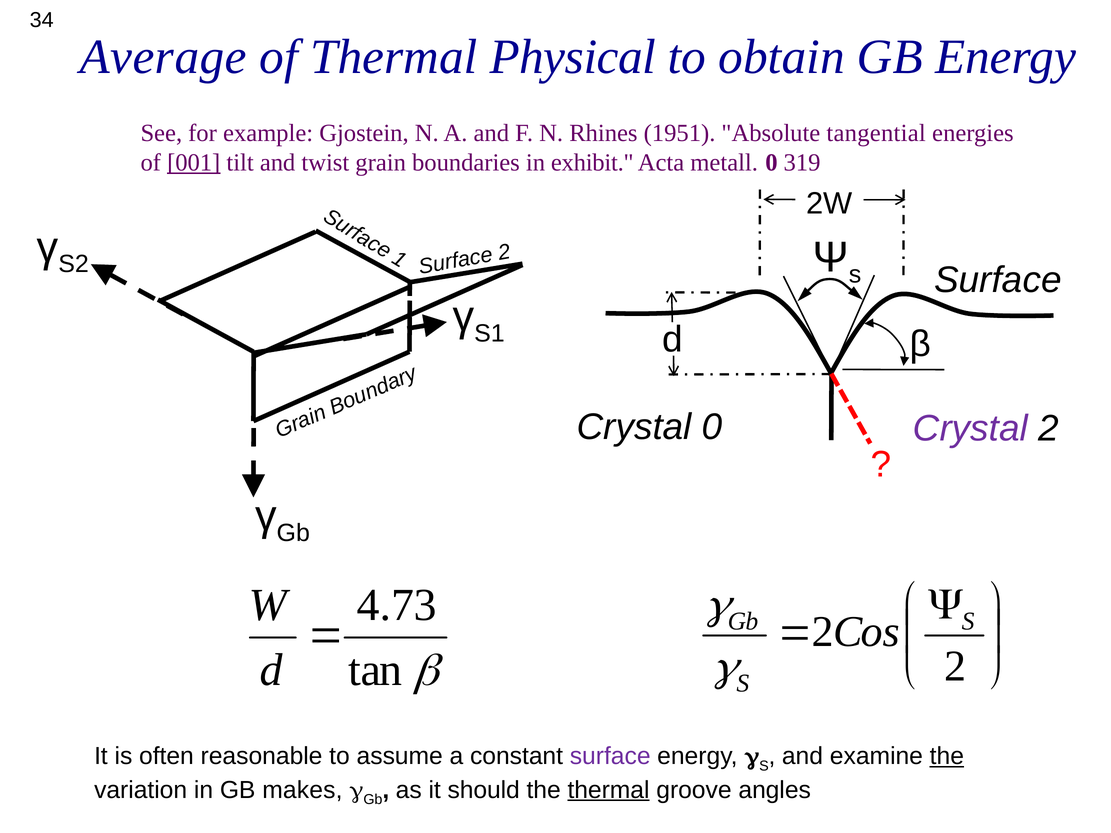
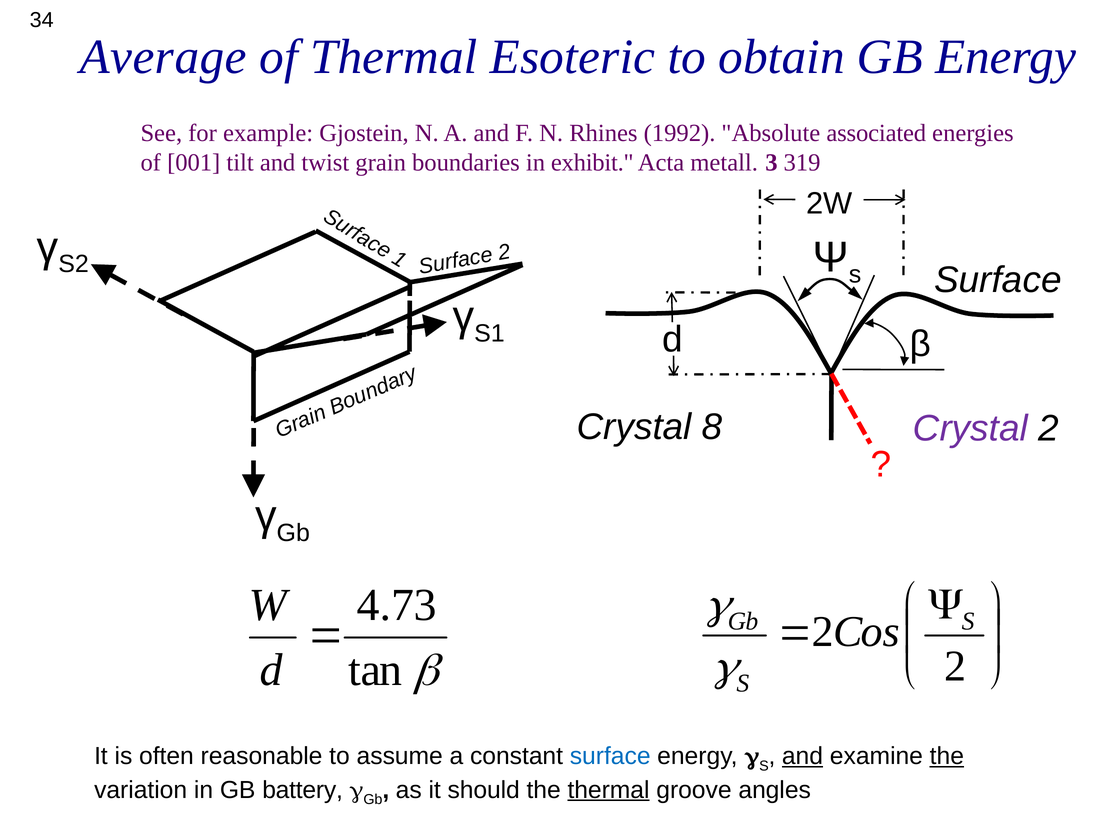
Physical: Physical -> Esoteric (572, 57)
1951: 1951 -> 1992 (680, 133)
tangential: tangential -> associated (876, 133)
001 underline: present -> none (194, 163)
metall 0: 0 -> 3 (771, 163)
Crystal 0: 0 -> 8 (712, 427)
surface colour: purple -> blue (610, 756)
and underline: none -> present (802, 756)
makes: makes -> battery (303, 790)
